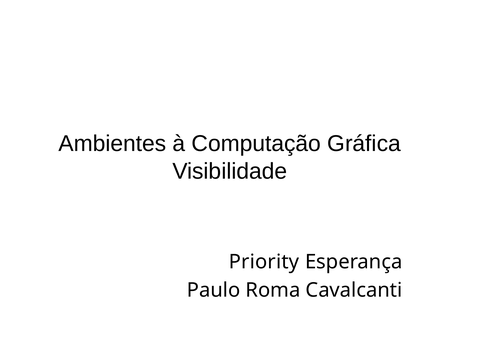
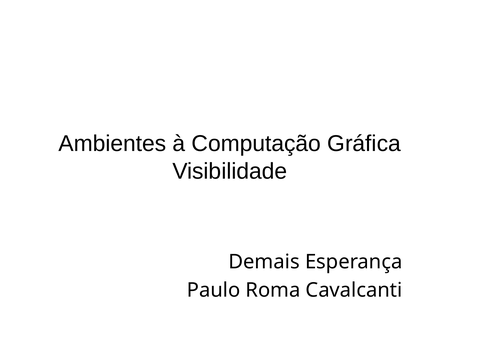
Priority: Priority -> Demais (264, 262)
